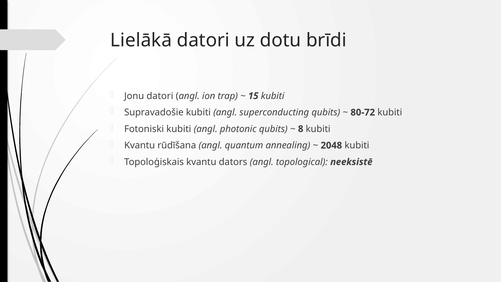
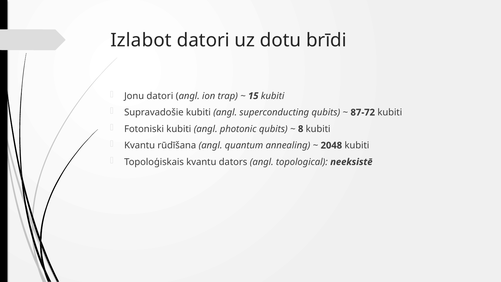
Lielākā: Lielākā -> Izlabot (141, 40)
80-72: 80-72 -> 87-72 (363, 112)
